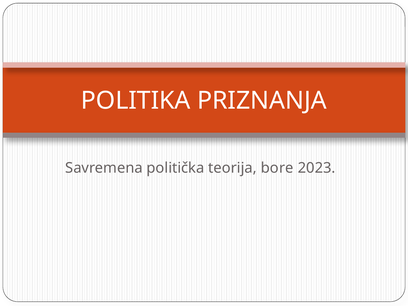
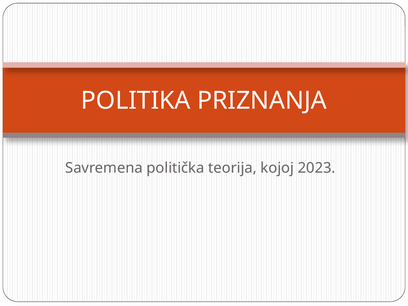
bore: bore -> kojoj (277, 168)
